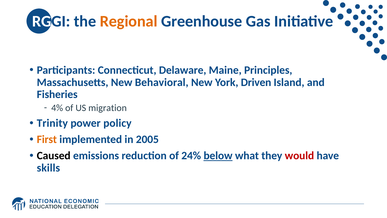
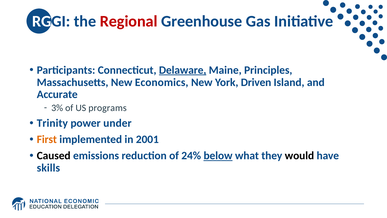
Regional colour: orange -> red (129, 21)
Delaware underline: none -> present (183, 70)
Behavioral: Behavioral -> Economics (162, 82)
Fisheries: Fisheries -> Accurate (57, 94)
4%: 4% -> 3% (57, 108)
migration: migration -> programs (108, 108)
policy: policy -> under (117, 123)
2005: 2005 -> 2001 (147, 139)
would colour: red -> black (299, 156)
